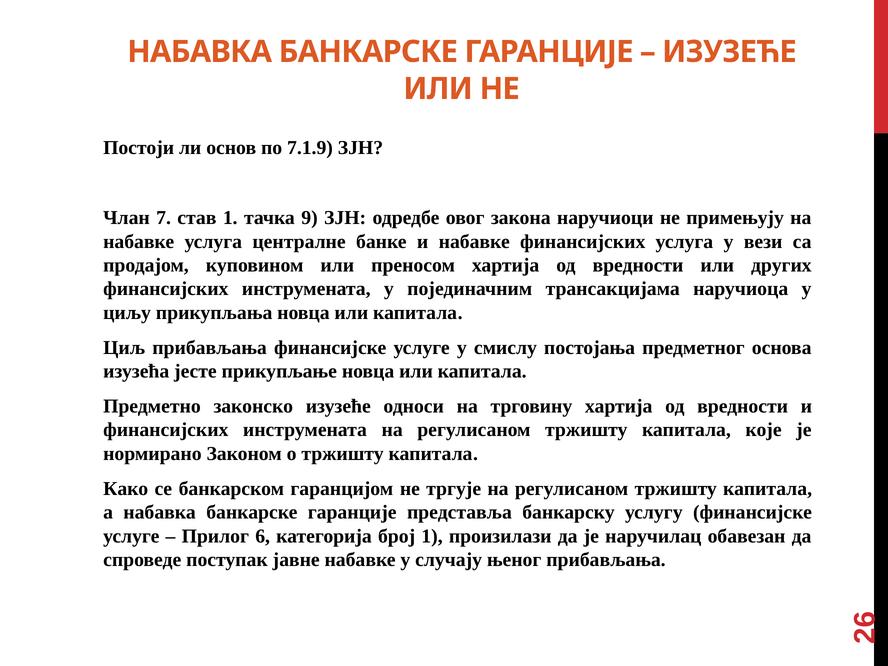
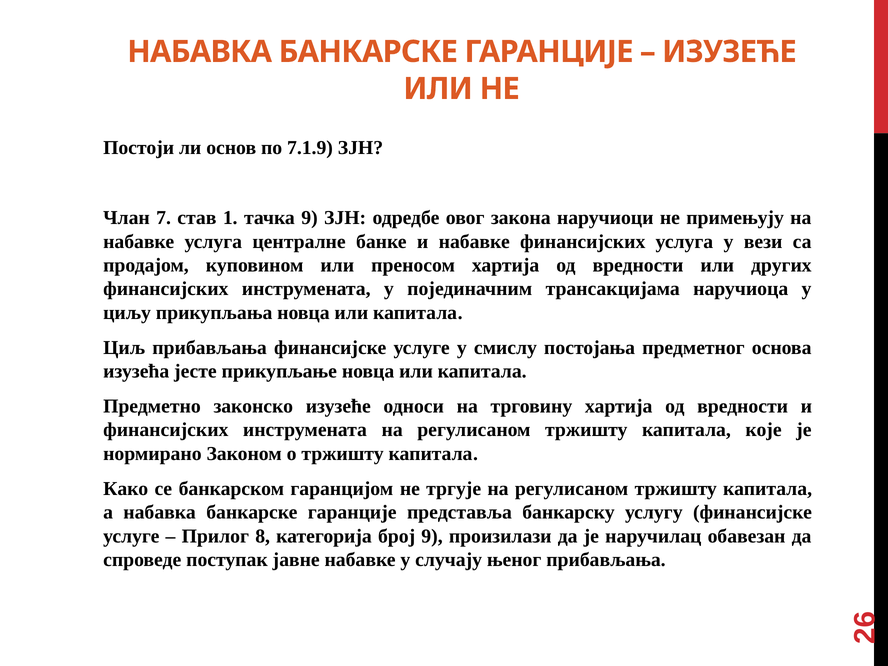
Прилог 6: 6 -> 8 (263, 536)
број 1: 1 -> 9 (432, 536)
